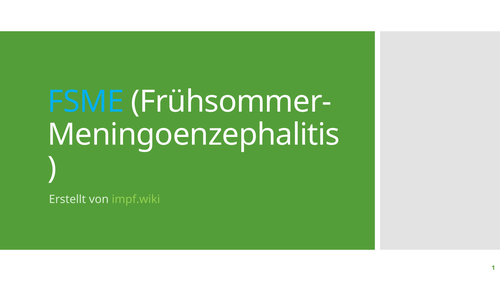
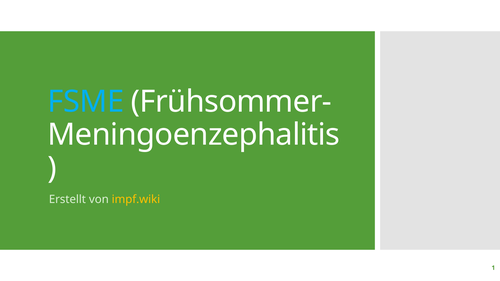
impf.wiki colour: light green -> yellow (136, 200)
